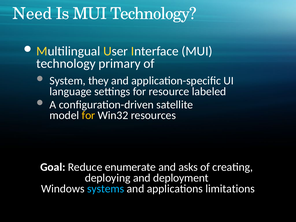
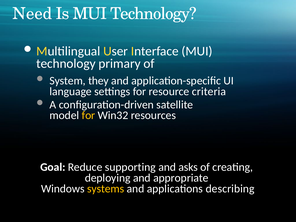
labeled: labeled -> criteria (209, 92)
enumerate: enumerate -> supporting (130, 167)
deployment: deployment -> appropriate (181, 178)
systems colour: light blue -> yellow (106, 189)
limitations: limitations -> describing (230, 189)
